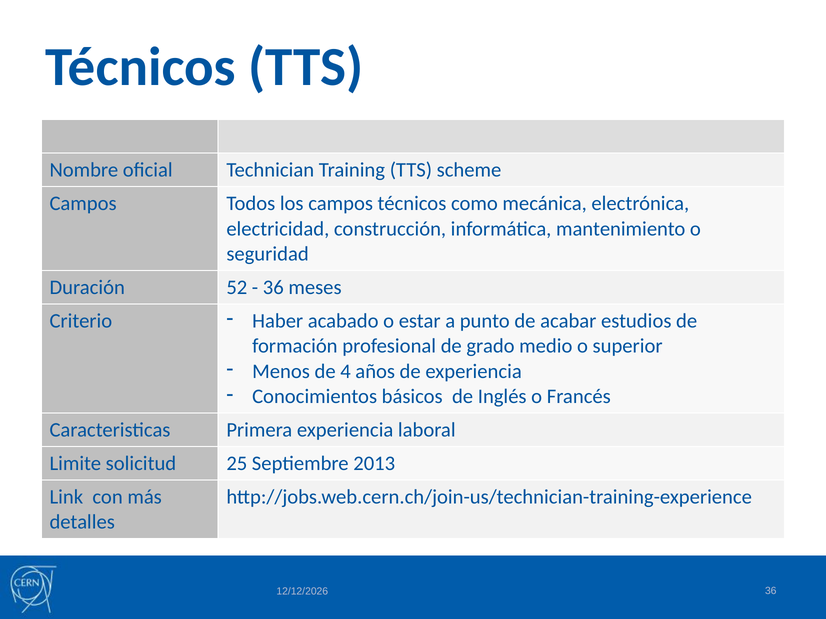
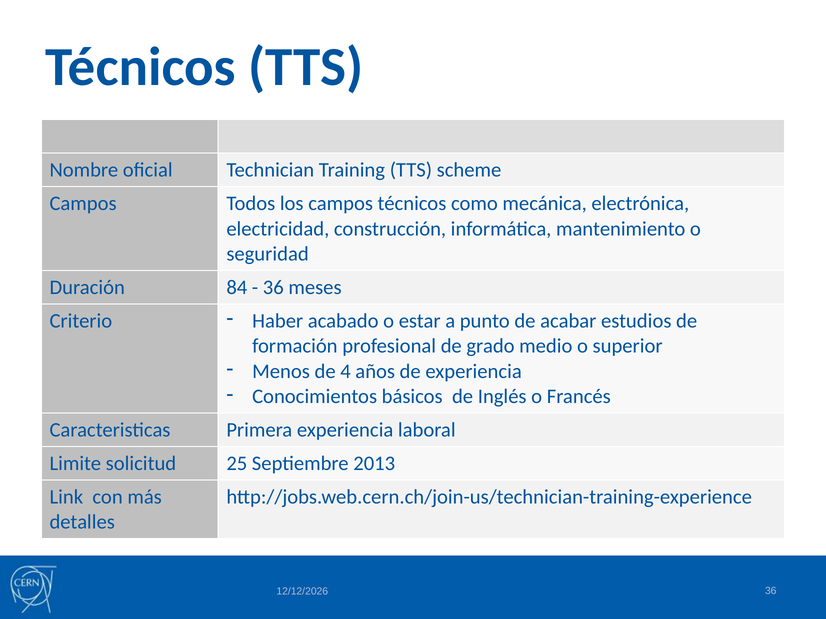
52: 52 -> 84 (237, 288)
